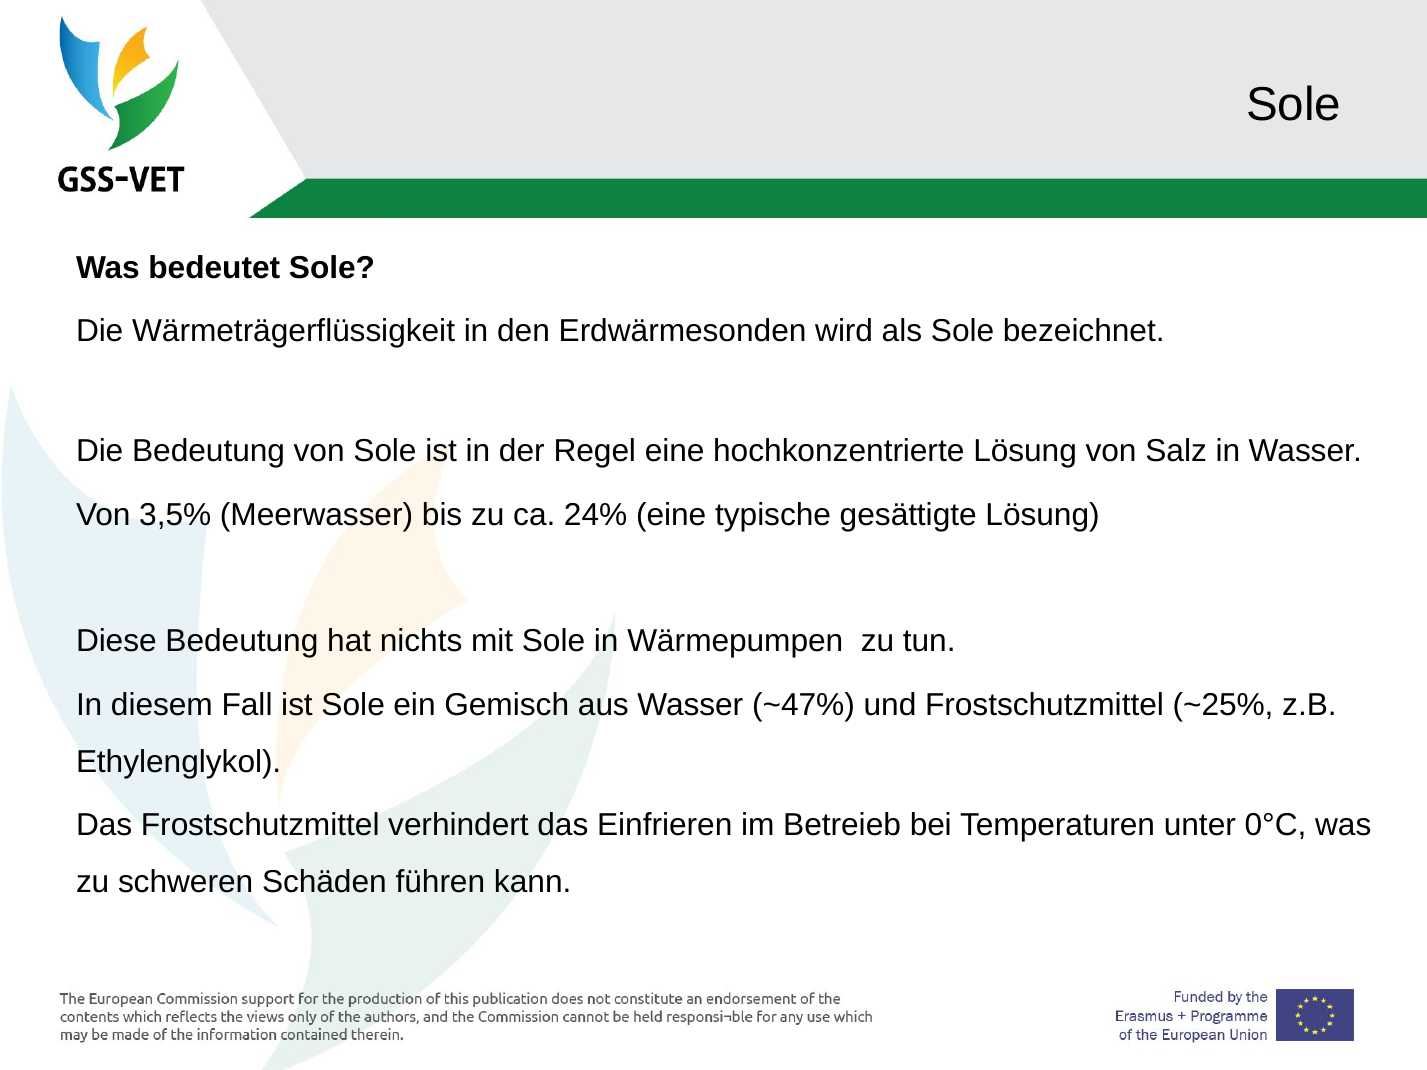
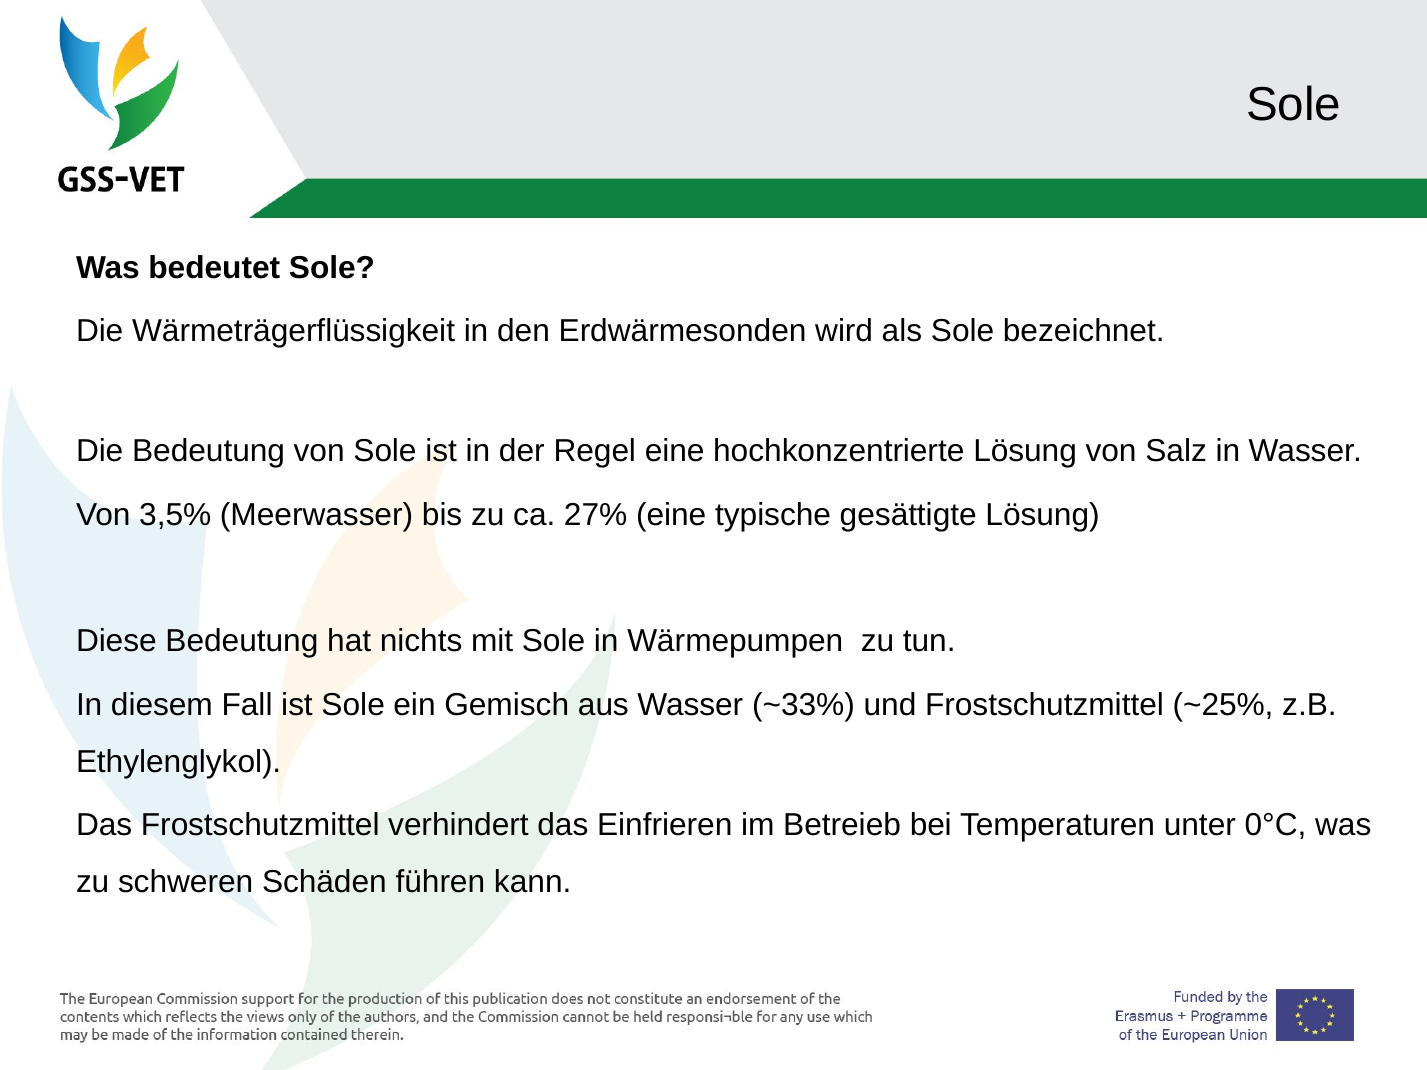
24%: 24% -> 27% (596, 515)
~47%: ~47% -> ~33% (804, 705)
